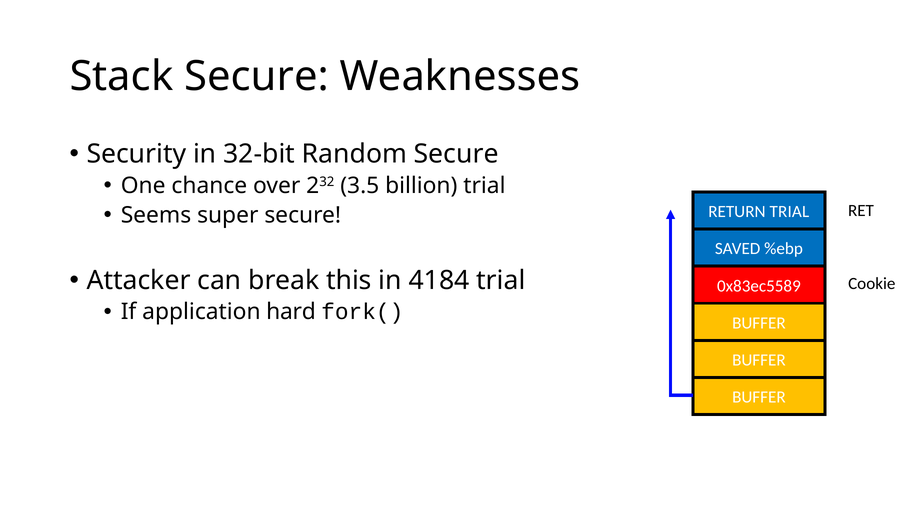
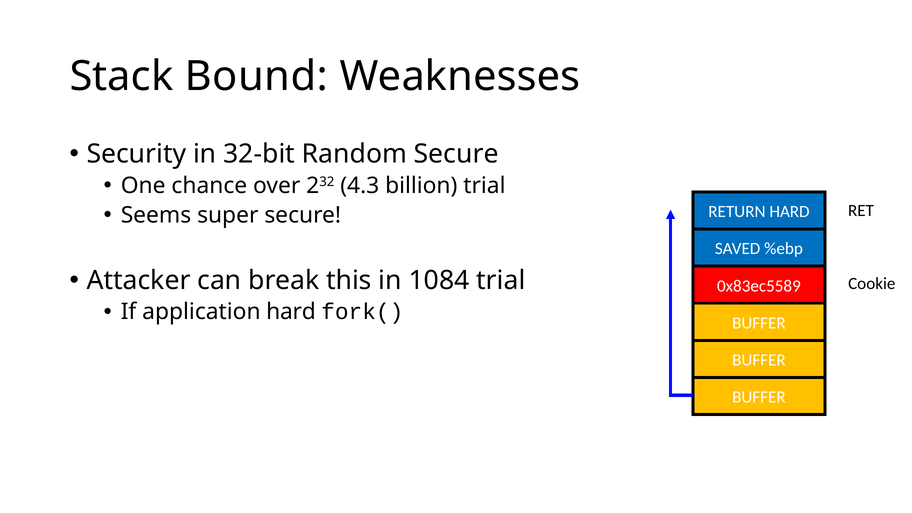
Stack Secure: Secure -> Bound (256, 77)
3.5: 3.5 -> 4.3 (360, 186)
RETURN TRIAL: TRIAL -> HARD (789, 212)
4184: 4184 -> 1084 (439, 280)
